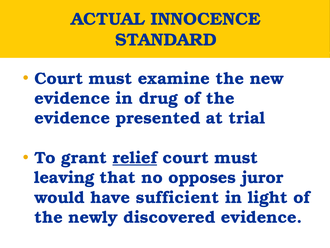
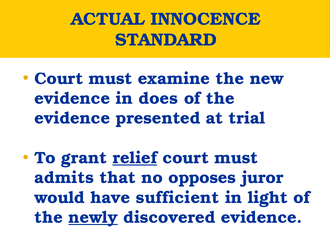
drug: drug -> does (158, 98)
leaving: leaving -> admits (64, 177)
newly underline: none -> present (93, 217)
